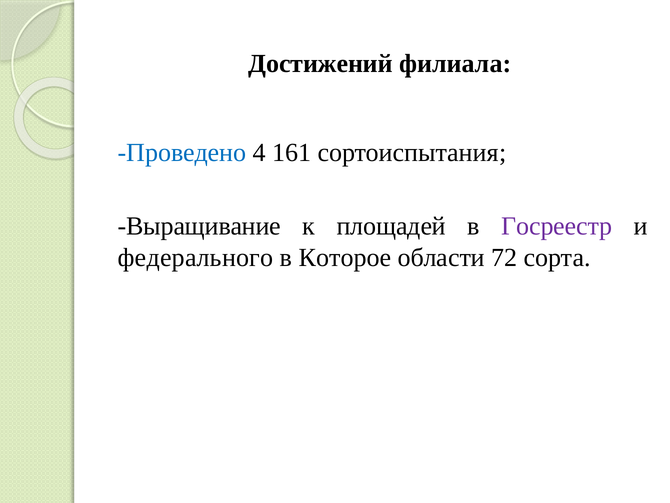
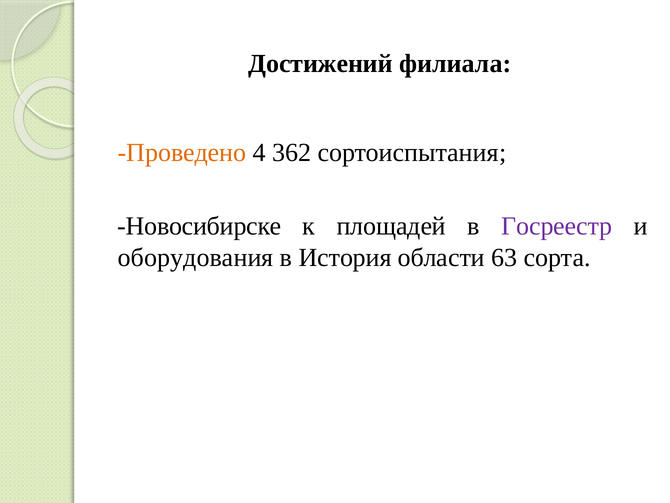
Проведено colour: blue -> orange (182, 152)
161: 161 -> 362 (292, 152)
Выращивание: Выращивание -> Новосибирске (199, 226)
федерального: федерального -> оборудования (196, 257)
Которое: Которое -> История (345, 257)
72: 72 -> 63 (504, 257)
